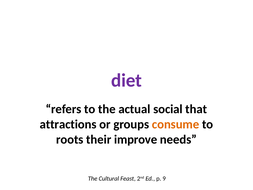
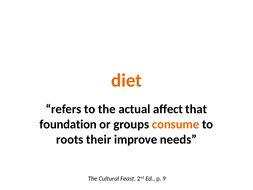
diet colour: purple -> orange (126, 80)
social: social -> affect (168, 109)
attractions: attractions -> foundation (68, 124)
